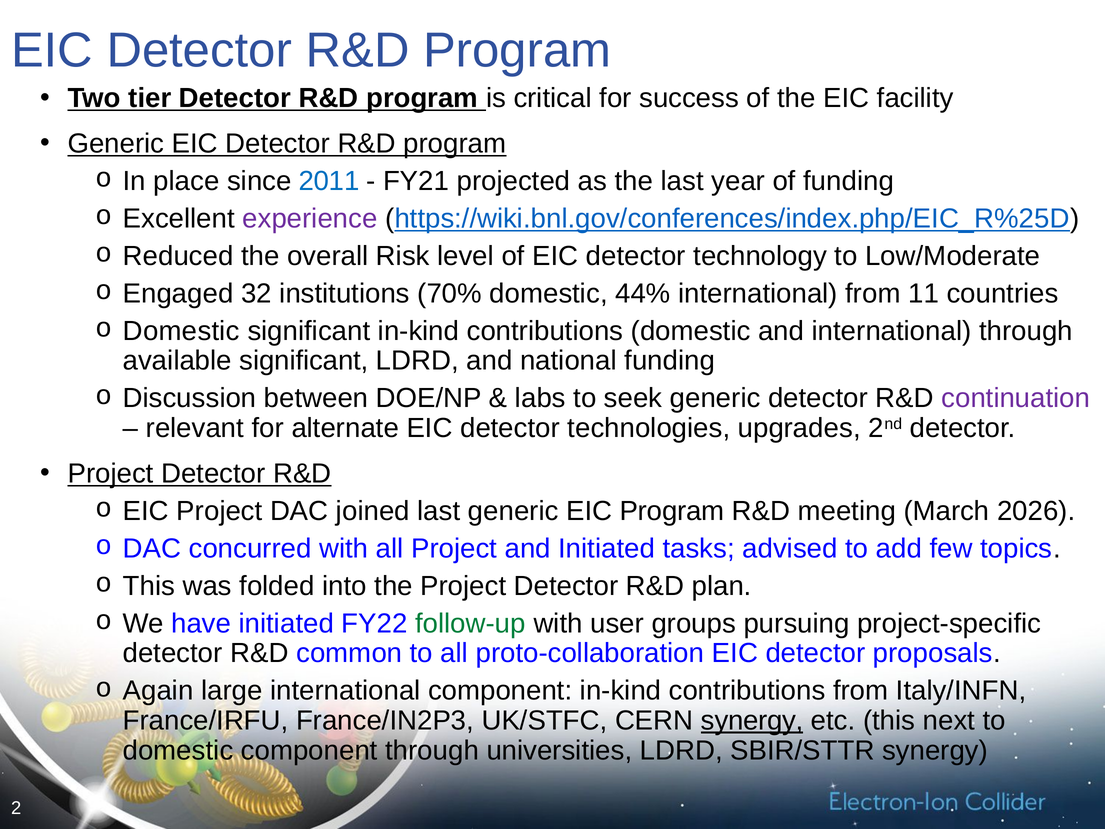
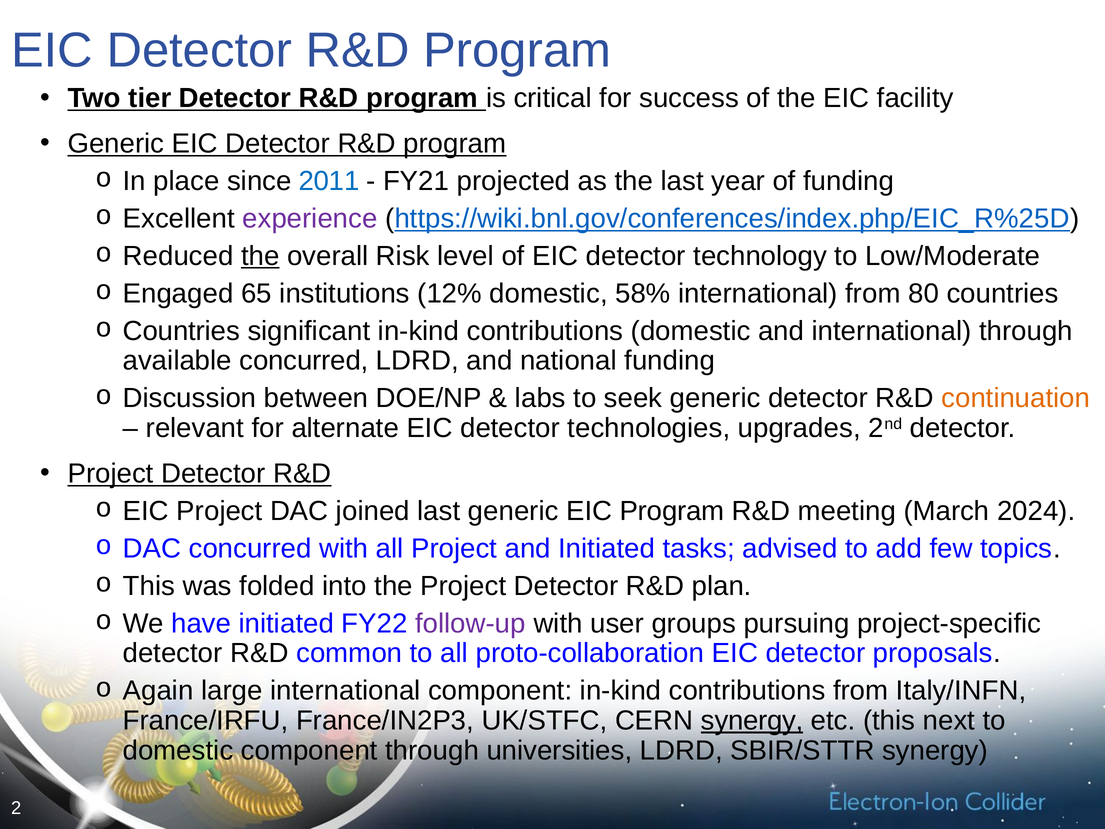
the underline: none -> present (260, 256)
32: 32 -> 65 (256, 293)
70%: 70% -> 12% (450, 293)
44%: 44% -> 58% (643, 293)
11: 11 -> 80 (924, 293)
Domestic: Domestic -> Countries (181, 331)
available significant: significant -> concurred (304, 361)
continuation colour: purple -> orange (1016, 398)
2026: 2026 -> 2024 (1036, 511)
follow-up colour: green -> purple (470, 623)
